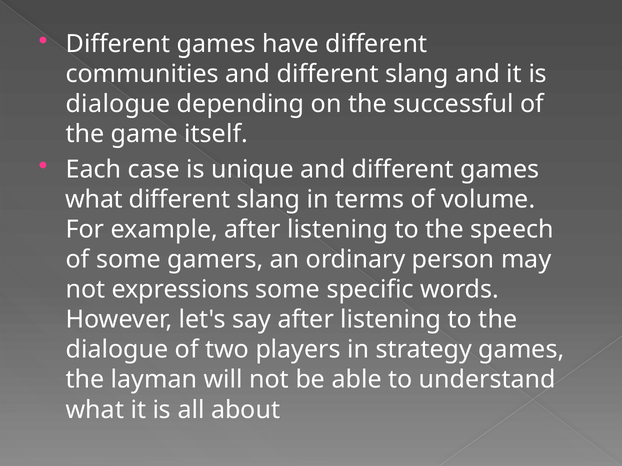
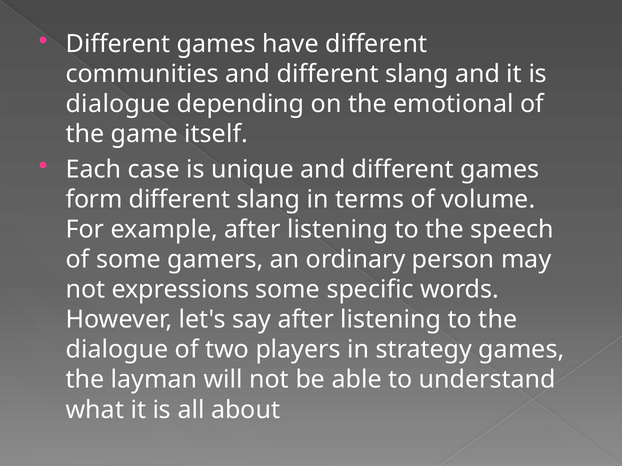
successful: successful -> emotional (453, 104)
what: what -> form (94, 200)
